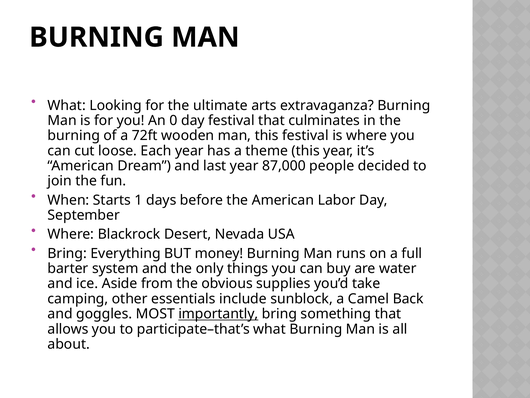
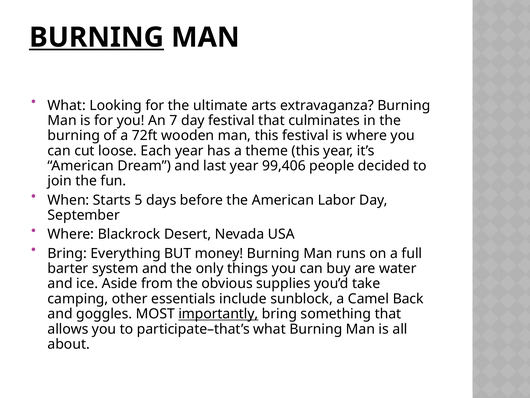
BURNING underline: none -> present (97, 37)
0: 0 -> 7 (173, 120)
87,000: 87,000 -> 99,406 (284, 166)
1: 1 -> 5 (139, 200)
